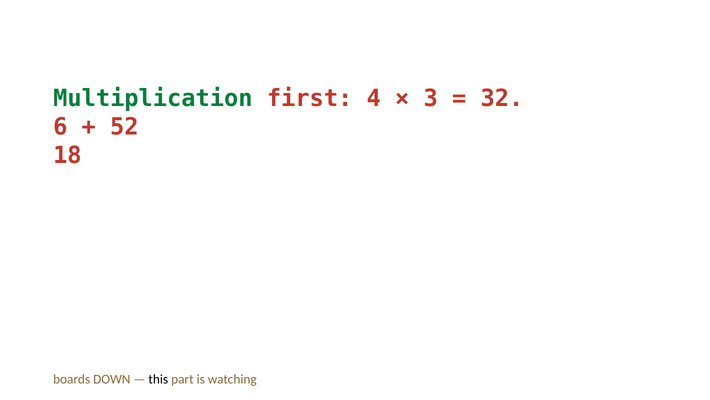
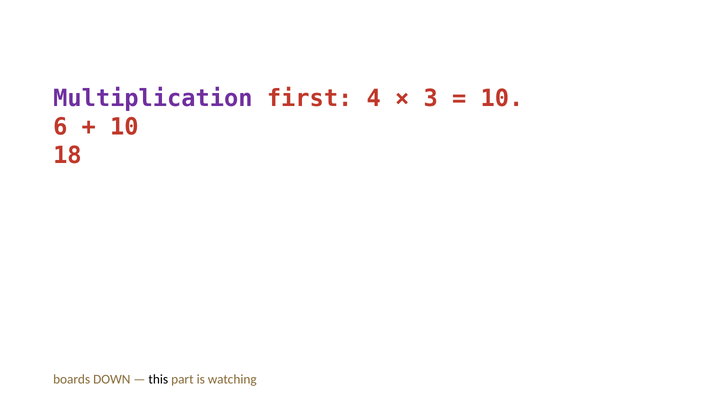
Multiplication colour: green -> purple (153, 98)
32: 32 -> 10 (502, 98)
52: 52 -> 10 (124, 127)
